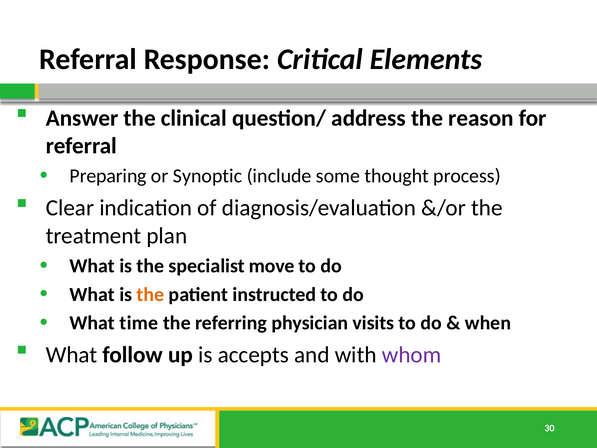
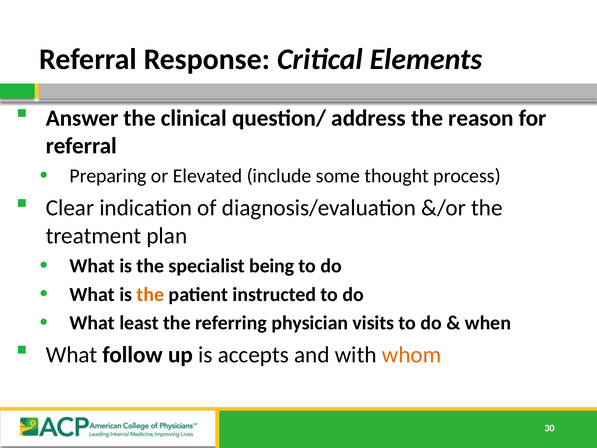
Synoptic: Synoptic -> Elevated (208, 176)
move: move -> being (272, 266)
time: time -> least (139, 323)
whom colour: purple -> orange (412, 355)
